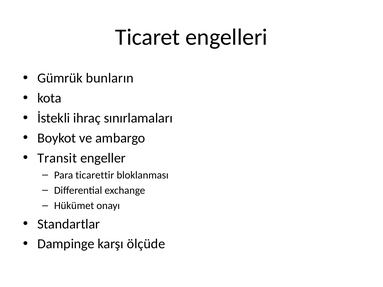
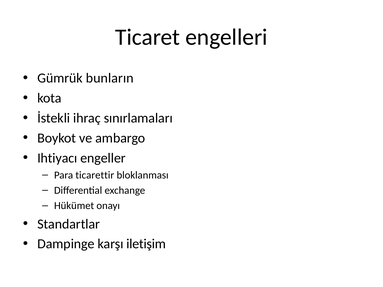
Transit: Transit -> Ihtiyacı (57, 158)
ölçüde: ölçüde -> iletişim (146, 244)
